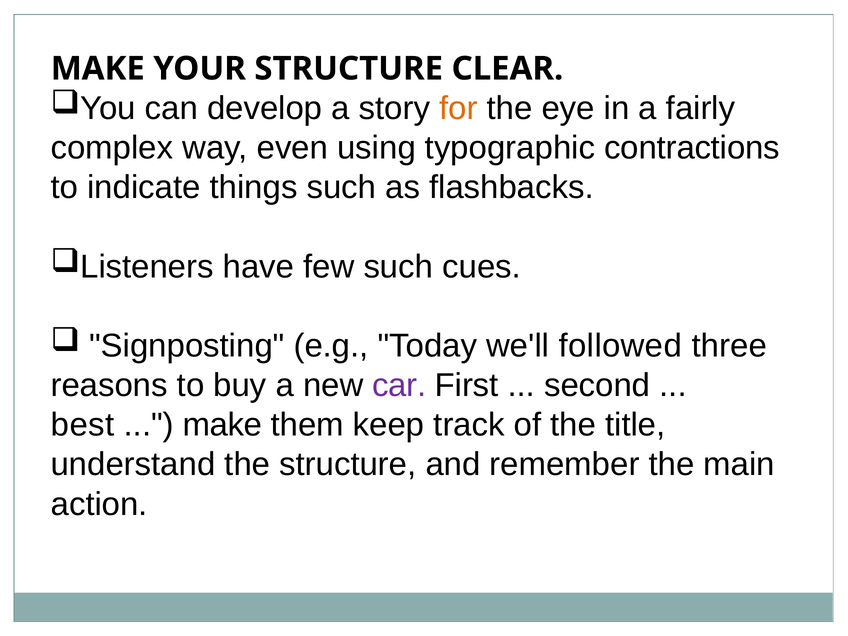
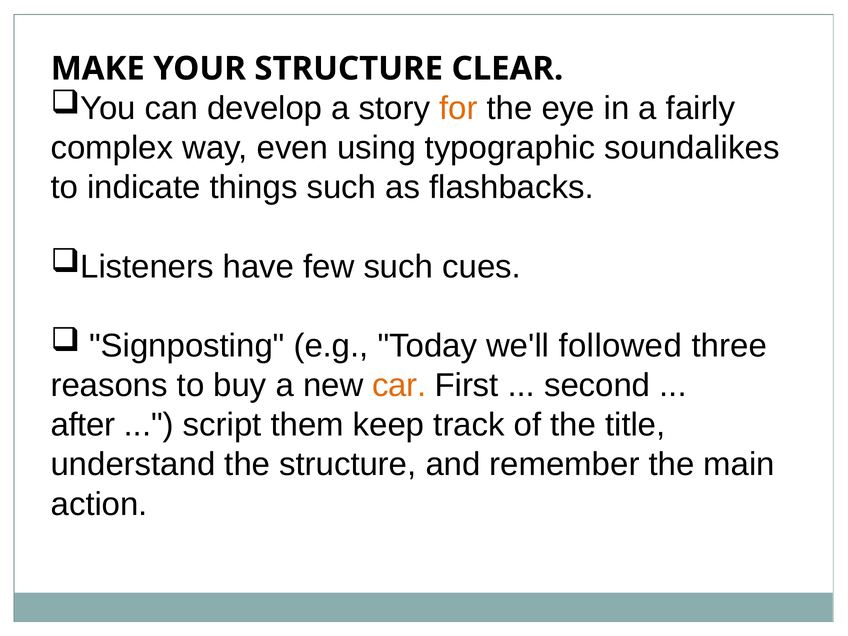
contractions: contractions -> soundalikes (692, 148)
car colour: purple -> orange (399, 385)
best: best -> after (83, 425)
make: make -> script (222, 425)
